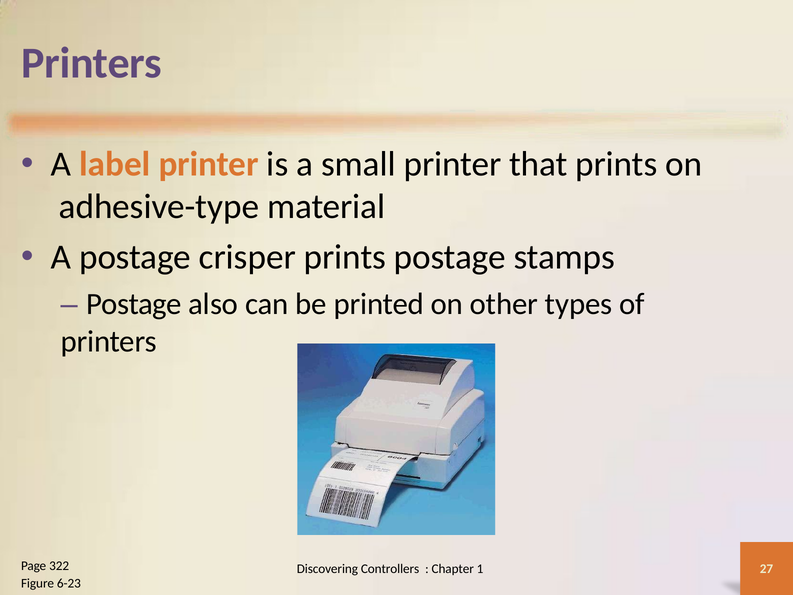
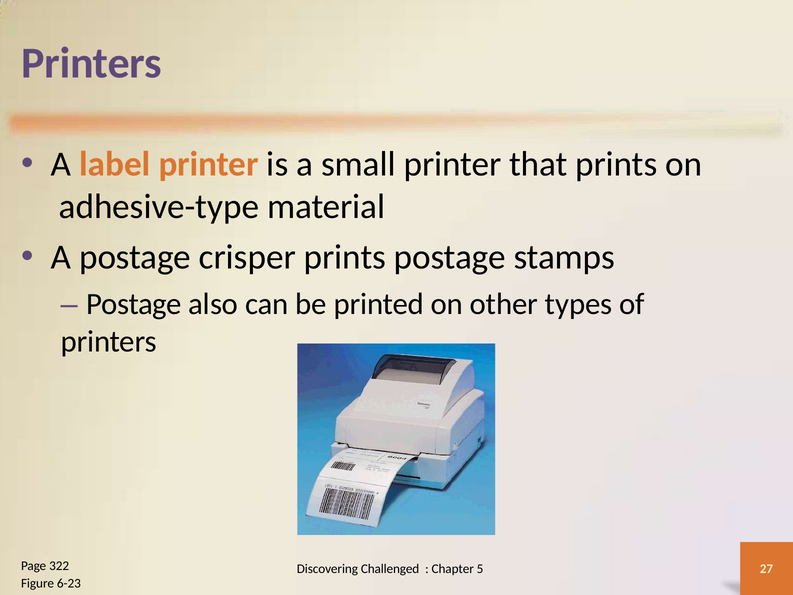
Controllers: Controllers -> Challenged (390, 569)
1: 1 -> 5 (480, 569)
